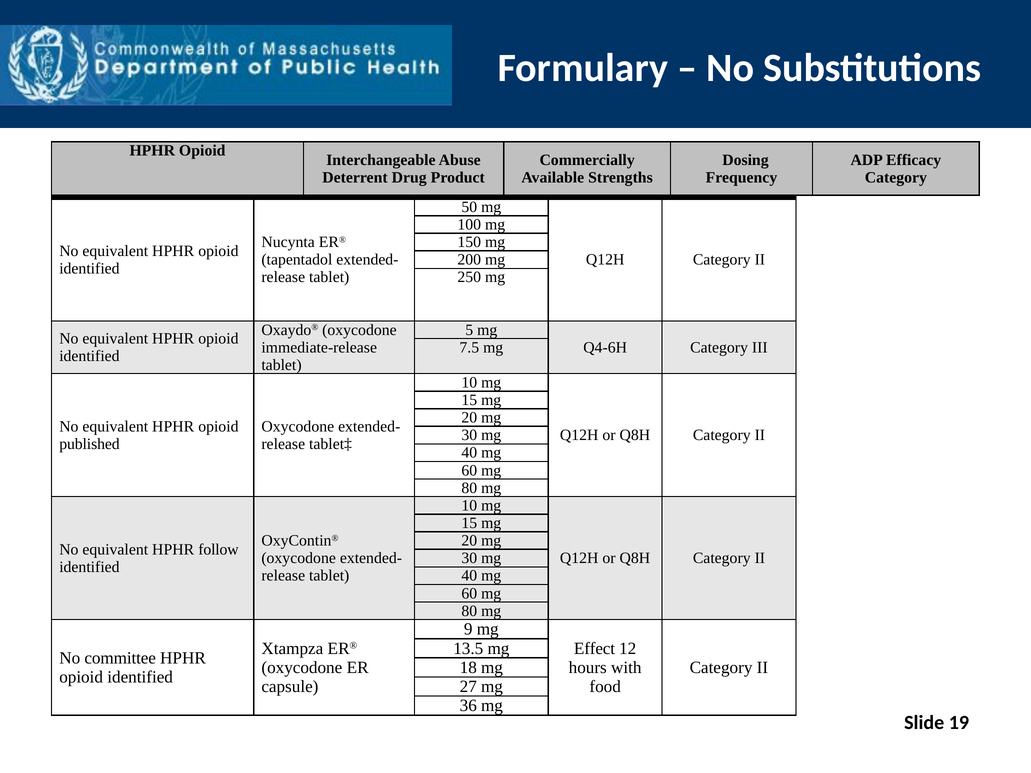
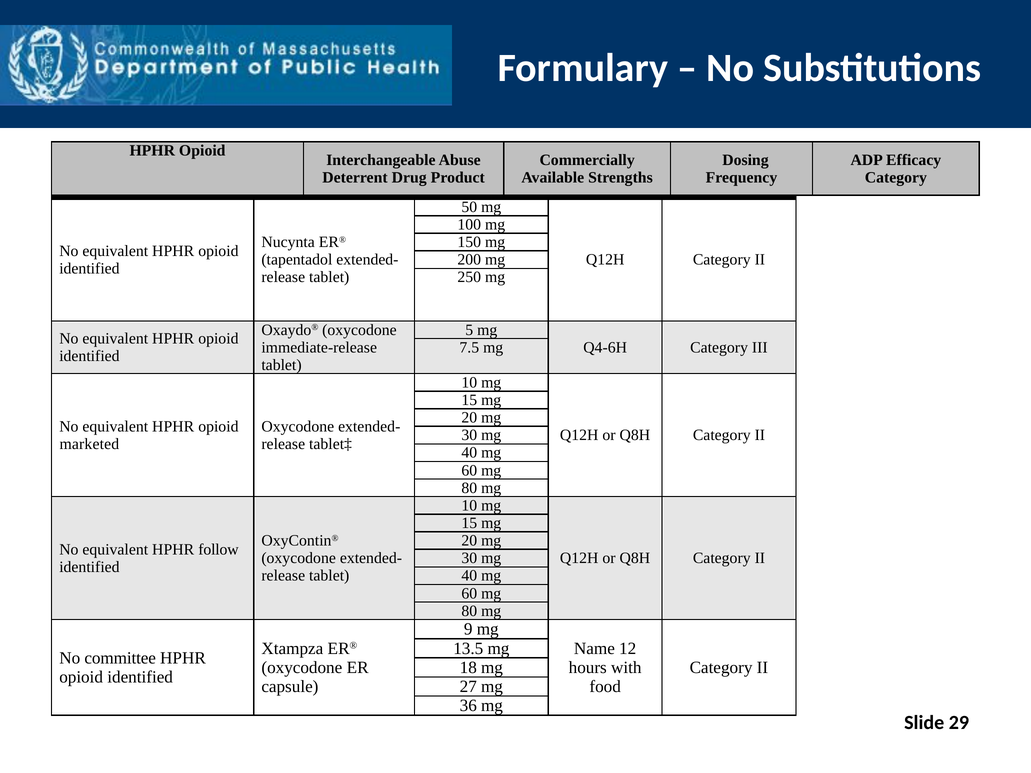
published: published -> marketed (89, 444)
Effect: Effect -> Name (594, 649)
19: 19 -> 29 (959, 723)
